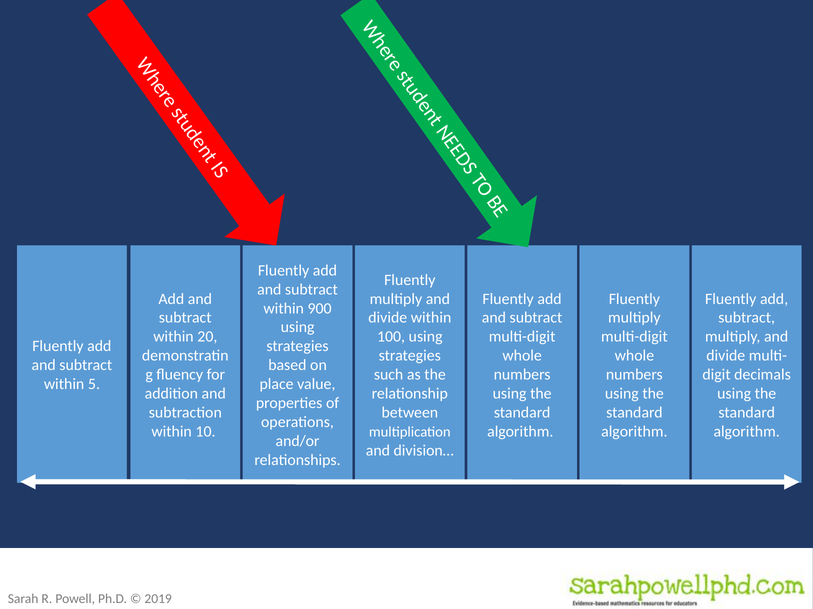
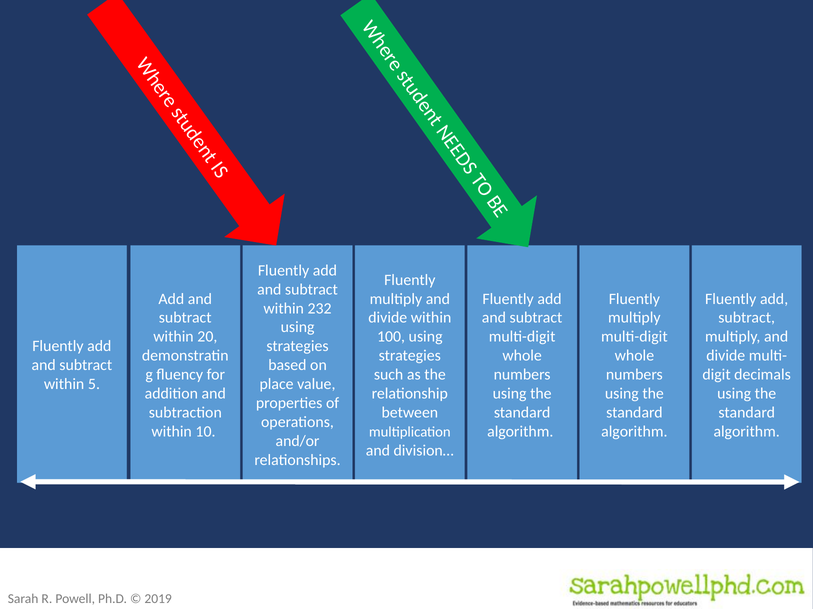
900: 900 -> 232 (320, 309)
